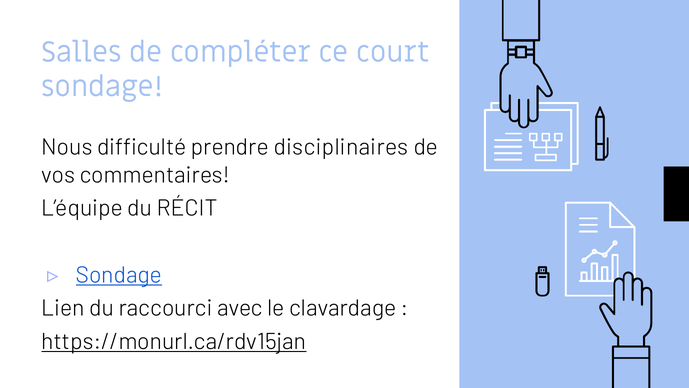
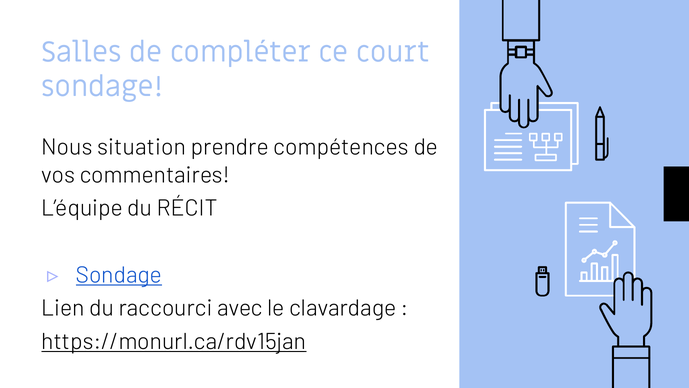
difficulté: difficulté -> situation (142, 147)
disciplinaires: disciplinaires -> compétences (341, 147)
